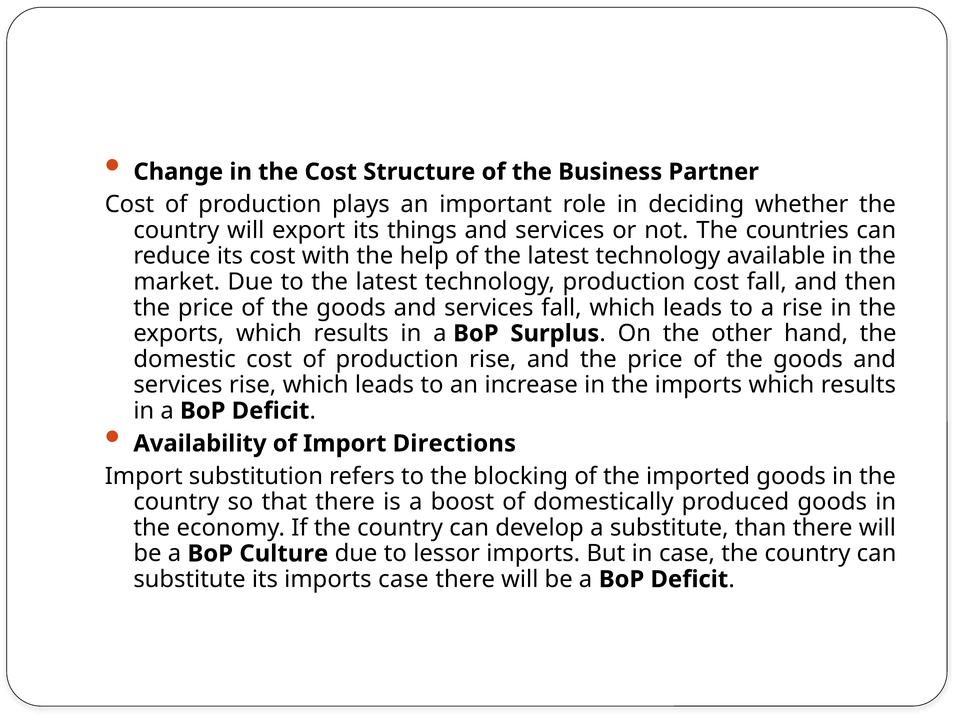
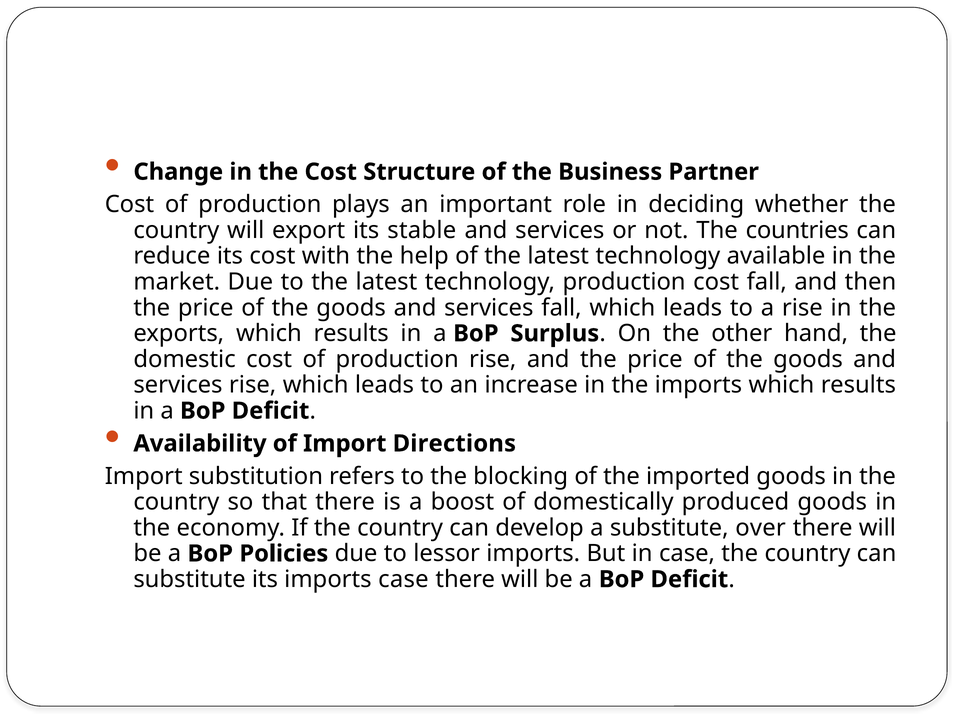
things: things -> stable (422, 230)
than: than -> over (761, 527)
Culture: Culture -> Policies (284, 553)
